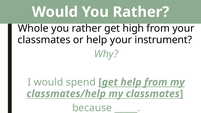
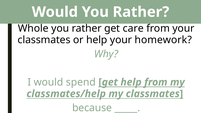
high: high -> care (133, 28)
instrument: instrument -> homework (163, 40)
